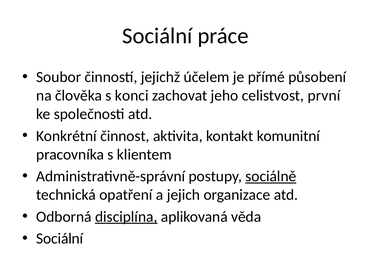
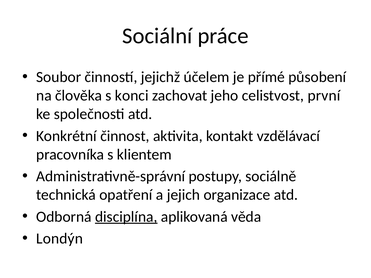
komunitní: komunitní -> vzdělávací (288, 136)
sociálně underline: present -> none (271, 176)
Sociální: Sociální -> Londýn (60, 239)
